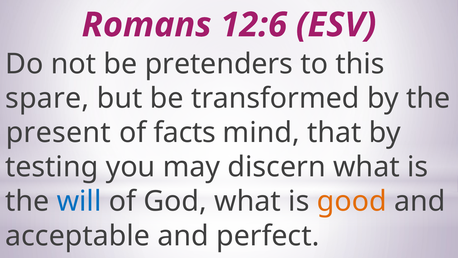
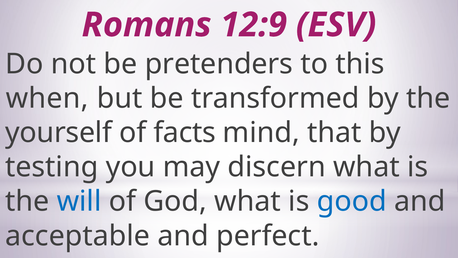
12:6: 12:6 -> 12:9 (254, 25)
spare: spare -> when (47, 98)
present: present -> yourself (59, 133)
good colour: orange -> blue (352, 201)
